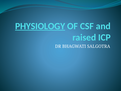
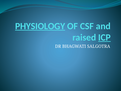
ICP underline: none -> present (104, 37)
